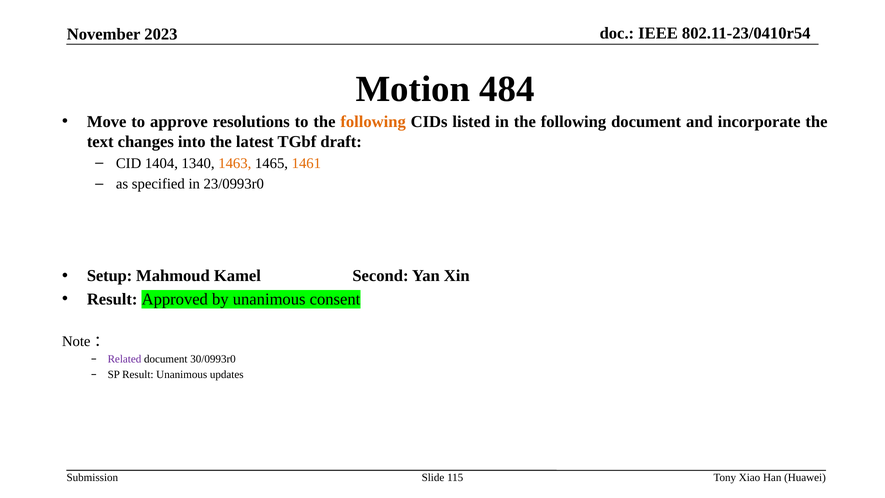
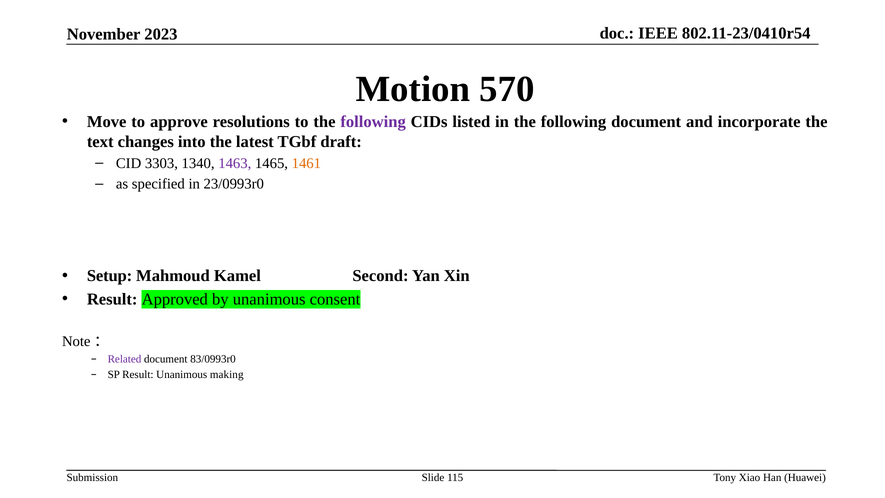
484: 484 -> 570 (507, 89)
following colour: orange -> purple (373, 122)
1404: 1404 -> 3303 (161, 163)
1463 colour: orange -> purple (235, 163)
30/0993r0: 30/0993r0 -> 83/0993r0 (213, 359)
updates: updates -> making (227, 374)
